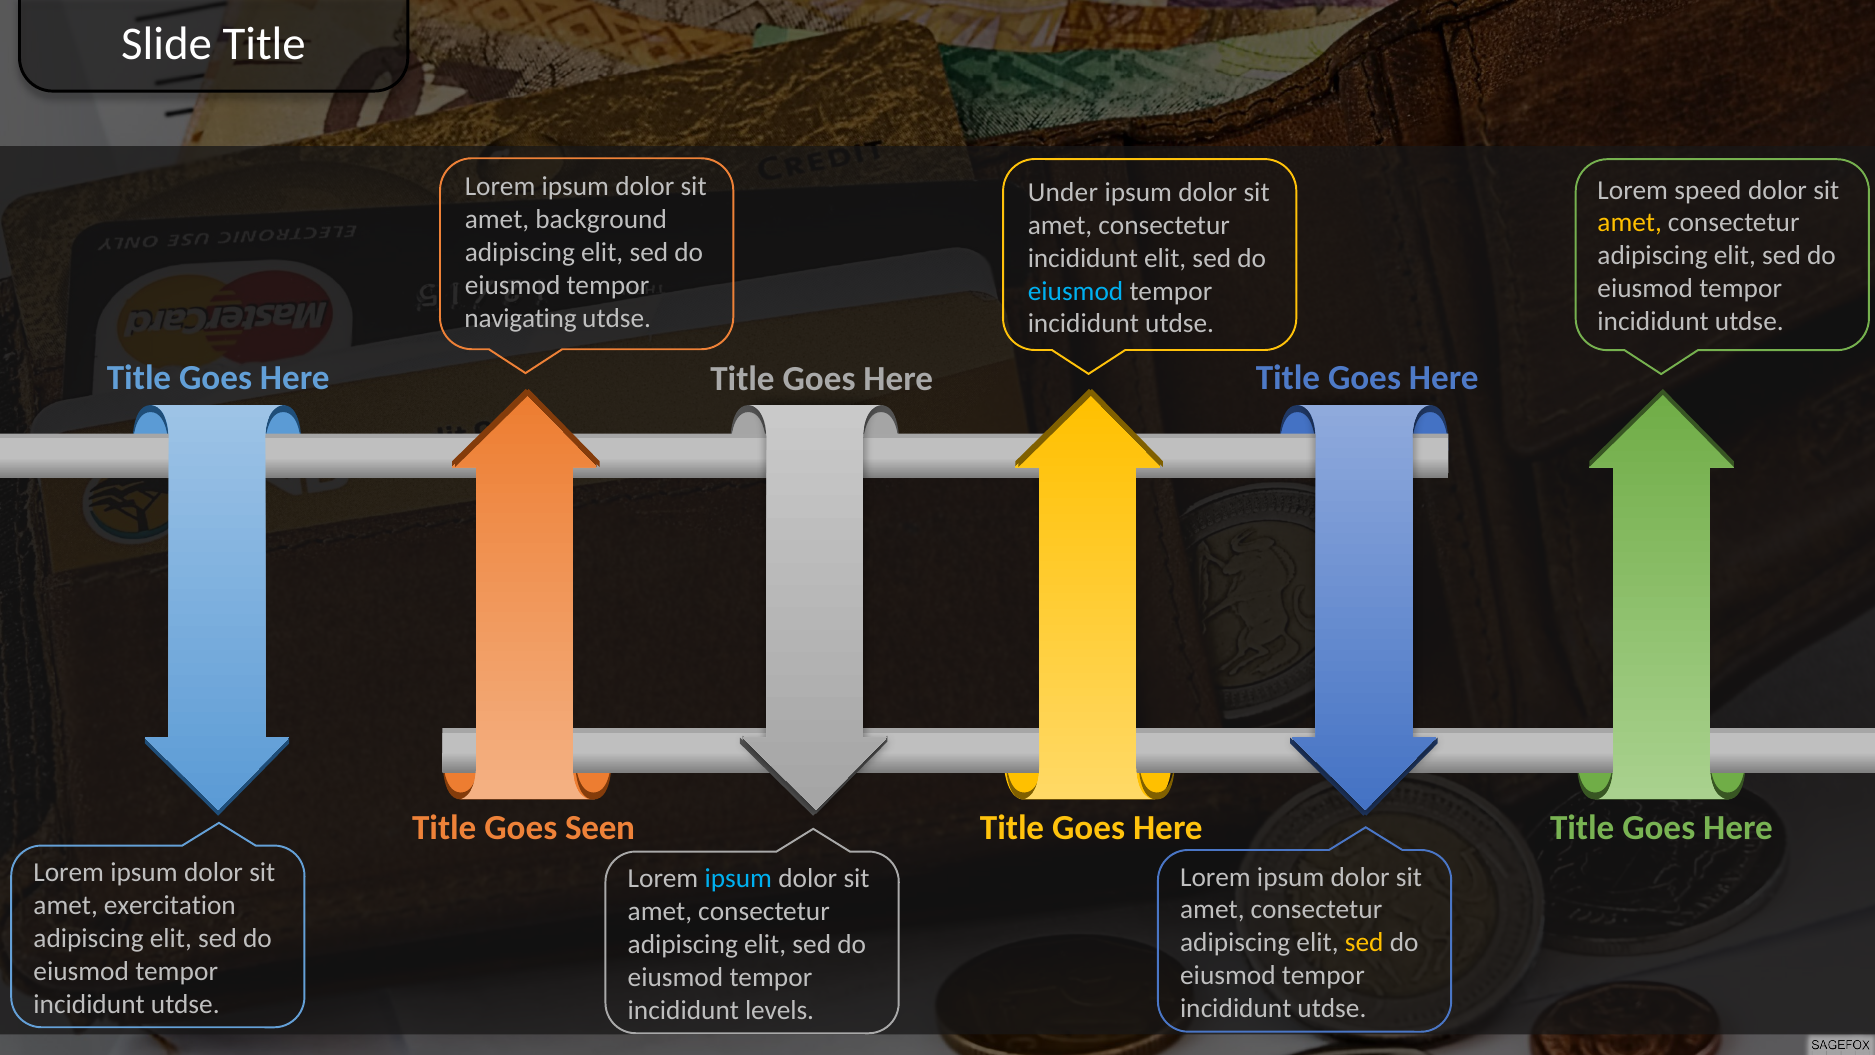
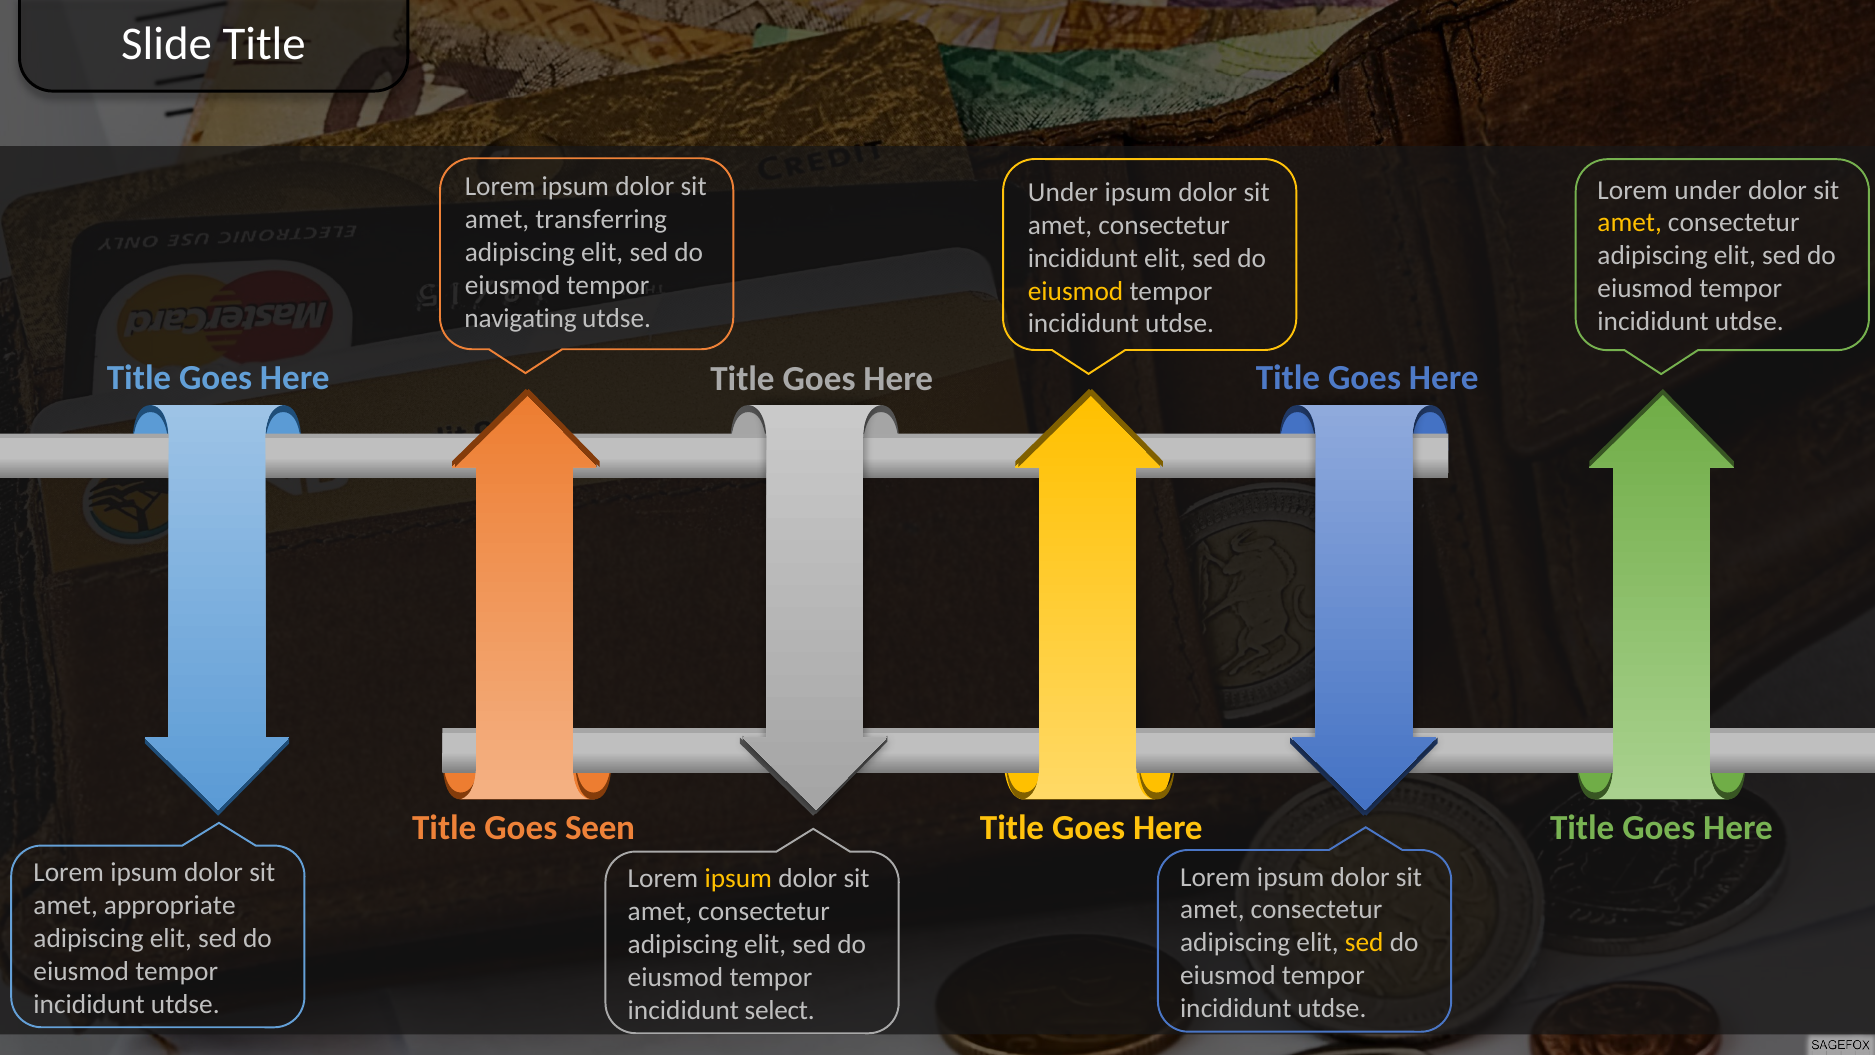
Lorem speed: speed -> under (1708, 190)
background: background -> transferring (601, 219)
eiusmod colour: light blue -> yellow (1076, 291)
ipsum colour: light blue -> yellow (738, 878)
exercitation: exercitation -> appropriate (170, 905)
levels: levels -> select (780, 1010)
